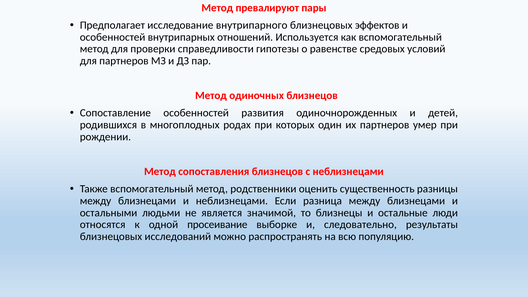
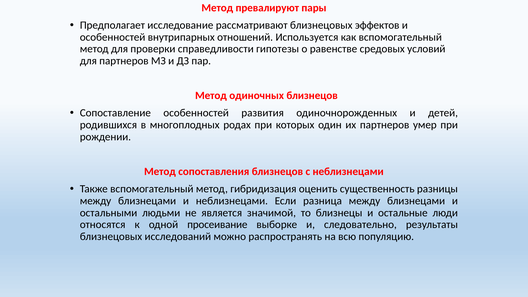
внутрипарного: внутрипарного -> рассматривают (252, 25)
родственники: родственники -> гибридизация (263, 189)
